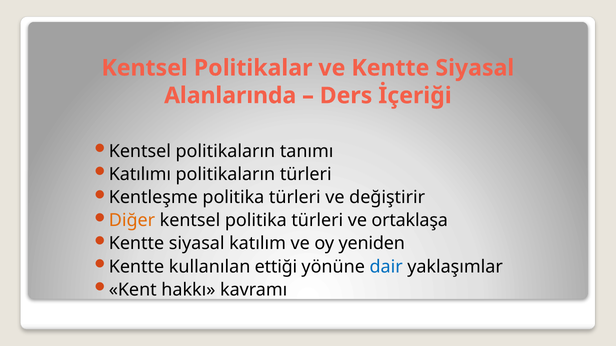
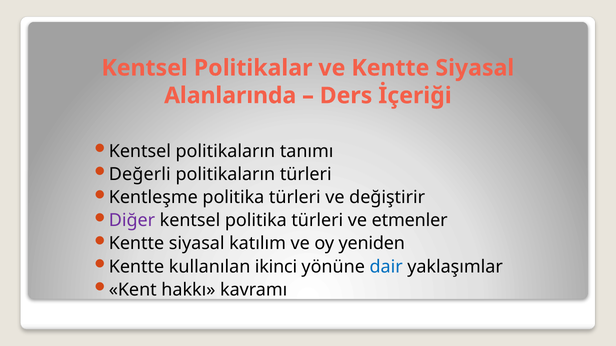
Katılımı: Katılımı -> Değerli (140, 175)
Diğer colour: orange -> purple (132, 221)
ortaklaşa: ortaklaşa -> etmenler (410, 221)
ettiği: ettiği -> ikinci (276, 267)
